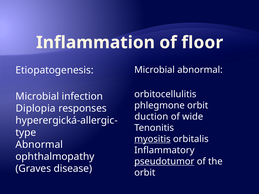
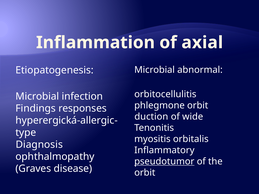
floor: floor -> axial (202, 43)
Diplopia: Diplopia -> Findings (36, 109)
myositis underline: present -> none (152, 139)
Abnormal: Abnormal -> Diagnosis (39, 145)
